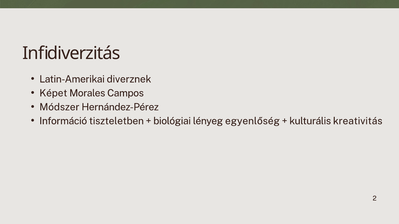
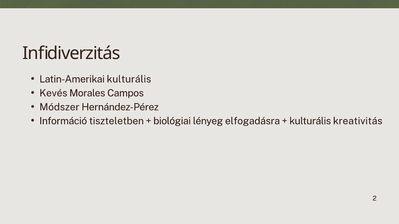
Latin-Amerikai diverznek: diverznek -> kulturális (129, 79)
Képet: Képet -> Kevés (53, 93)
egyenlőség: egyenlőség -> elfogadásra (253, 121)
